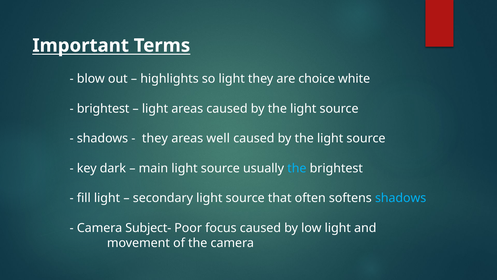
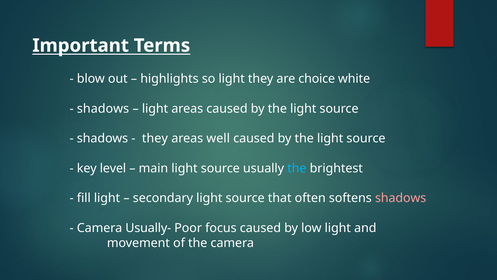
brightest: brightest -> shadows (103, 108)
dark: dark -> level (113, 168)
shadows colour: light blue -> pink (401, 198)
Subject-: Subject- -> Usually- (148, 228)
